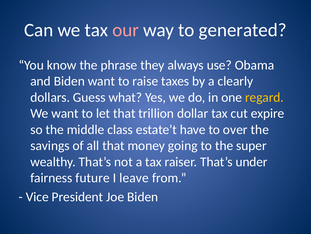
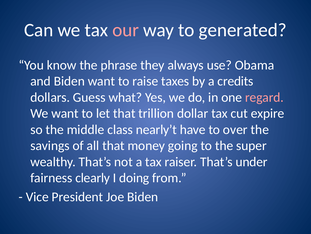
clearly: clearly -> credits (235, 81)
regard colour: yellow -> pink (264, 97)
estate’t: estate’t -> nearly’t (156, 129)
future: future -> clearly (93, 177)
leave: leave -> doing (134, 177)
